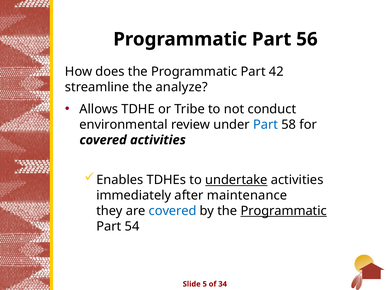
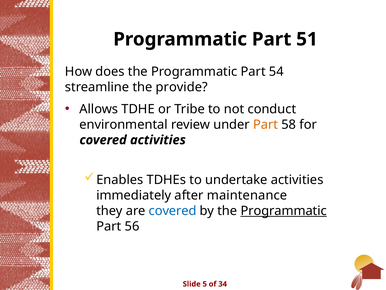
56: 56 -> 51 (307, 39)
42: 42 -> 54 (276, 72)
analyze: analyze -> provide (182, 87)
Part colour: blue -> orange (266, 124)
undertake underline: present -> none (236, 180)
54: 54 -> 56 (132, 226)
